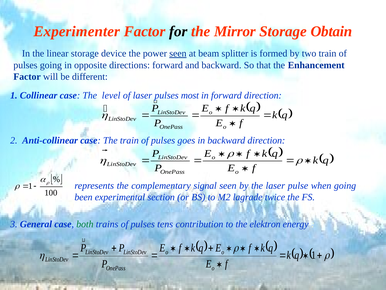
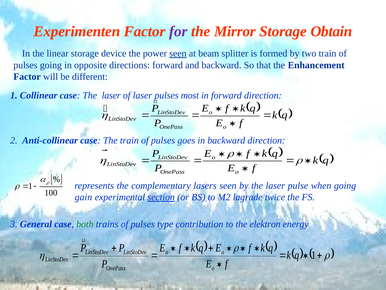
Experimenter: Experimenter -> Experimenten (77, 31)
for colour: black -> purple (178, 31)
case The level: level -> laser (111, 95)
signal: signal -> lasers (205, 185)
been: been -> gain (83, 197)
section underline: none -> present (161, 197)
tens: tens -> type (165, 224)
